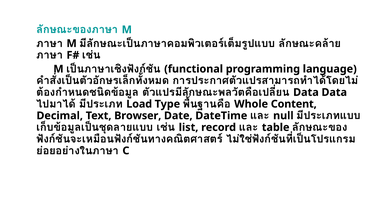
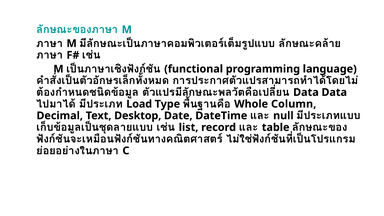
Content: Content -> Column (294, 104)
Browser: Browser -> Desktop (138, 116)
